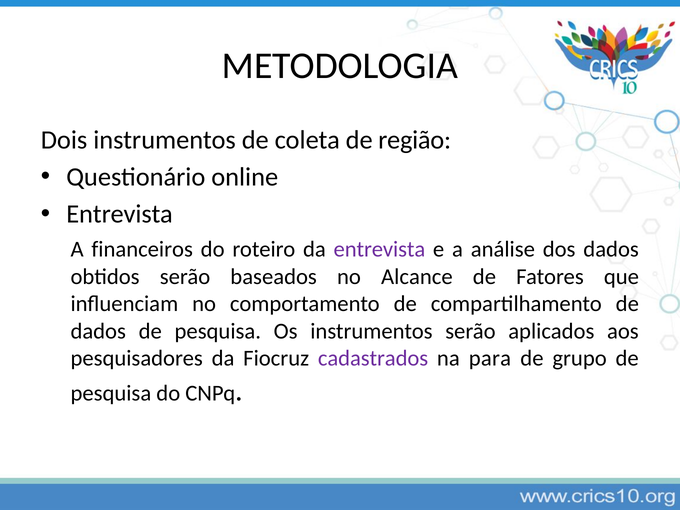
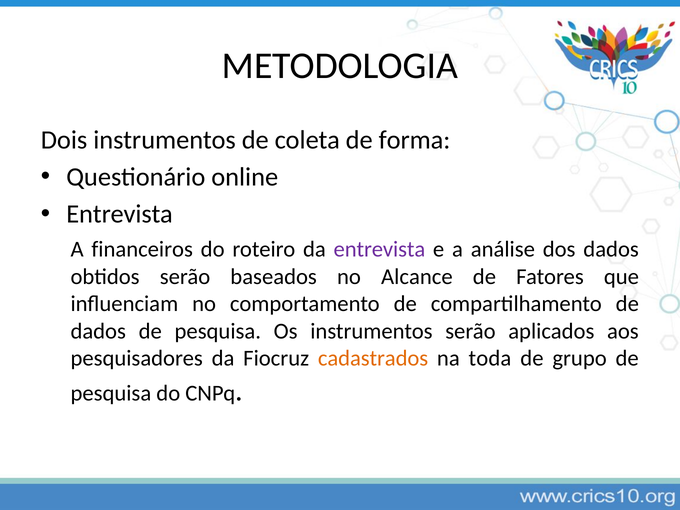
região: região -> forma (415, 140)
cadastrados colour: purple -> orange (373, 358)
para: para -> toda (490, 358)
